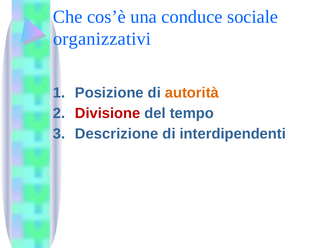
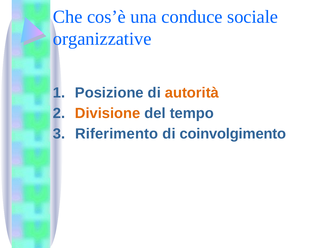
organizzativi: organizzativi -> organizzative (102, 39)
Divisione colour: red -> orange (108, 113)
Descrizione: Descrizione -> Riferimento (117, 134)
interdipendenti: interdipendenti -> coinvolgimento (233, 134)
